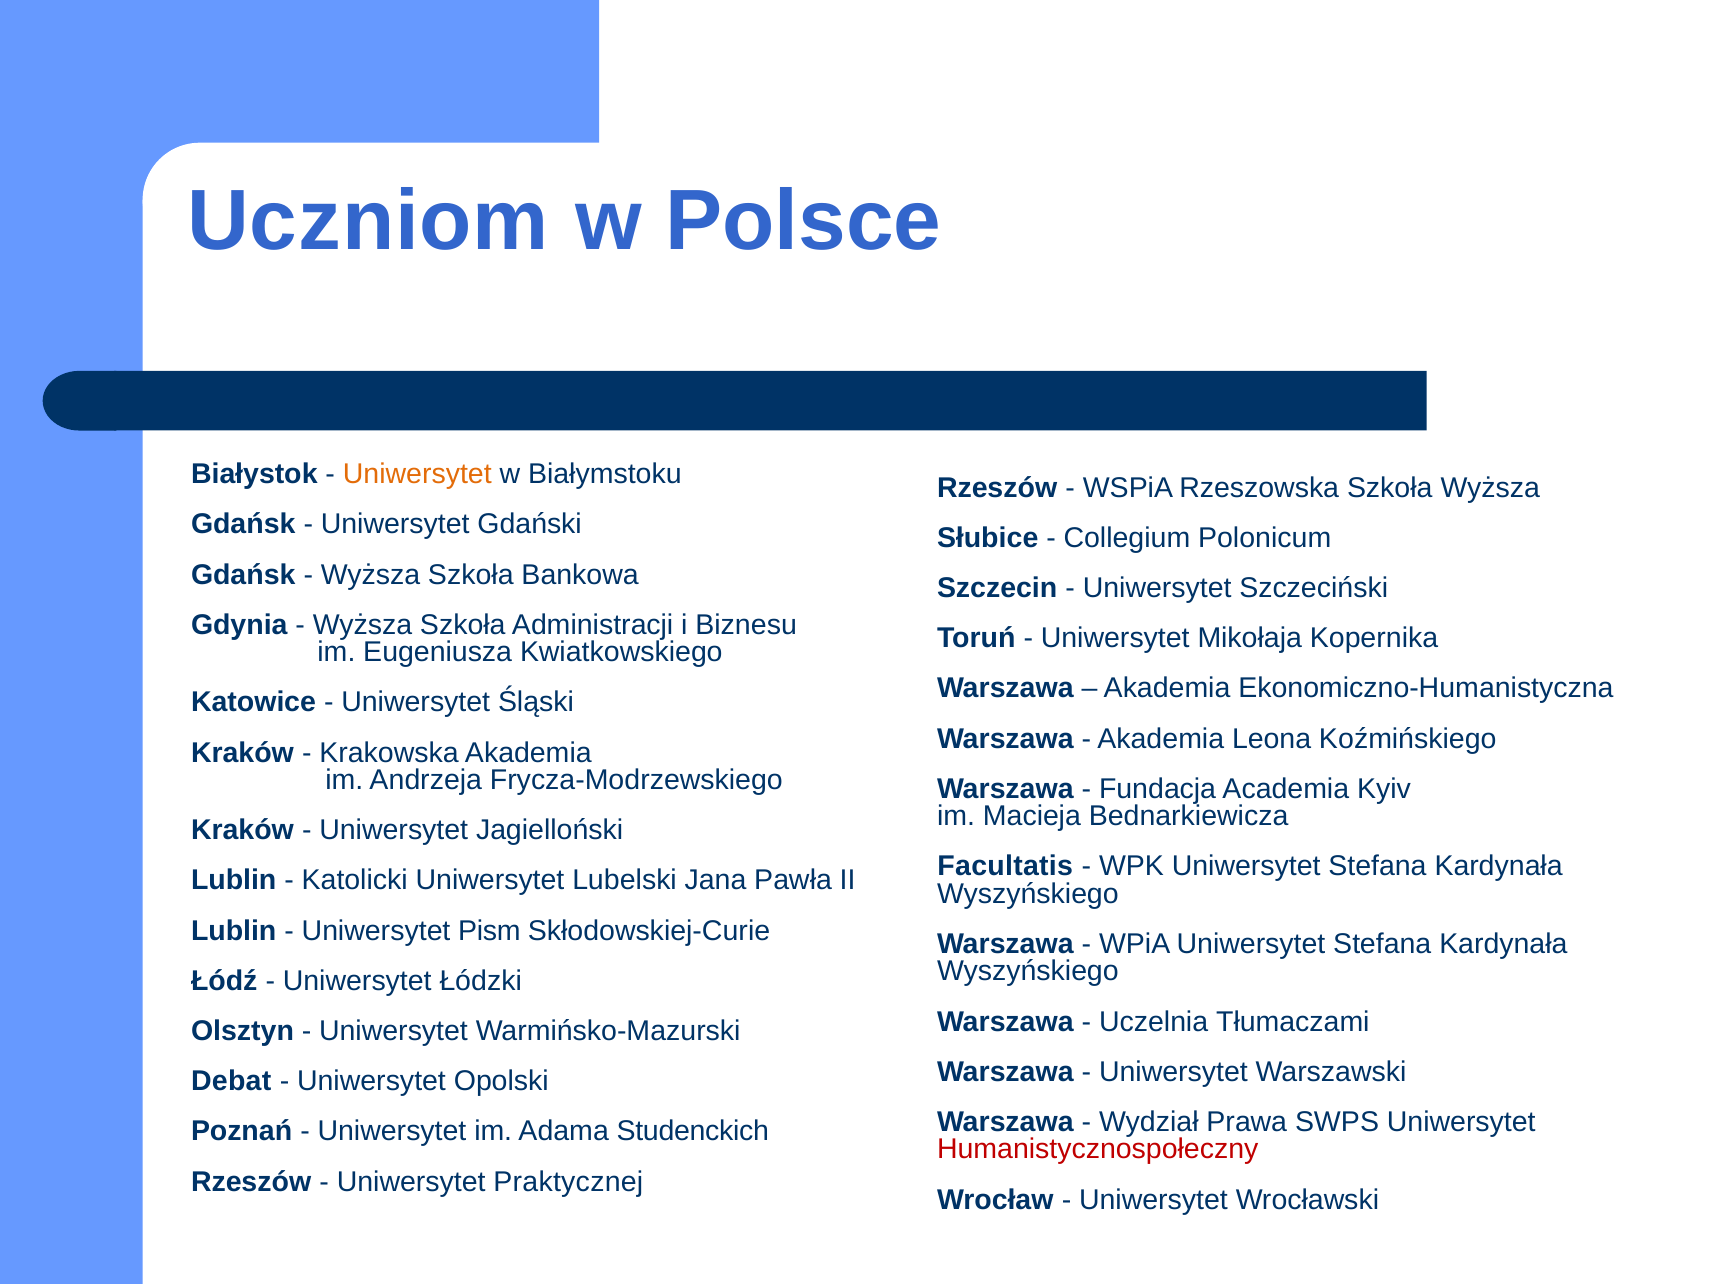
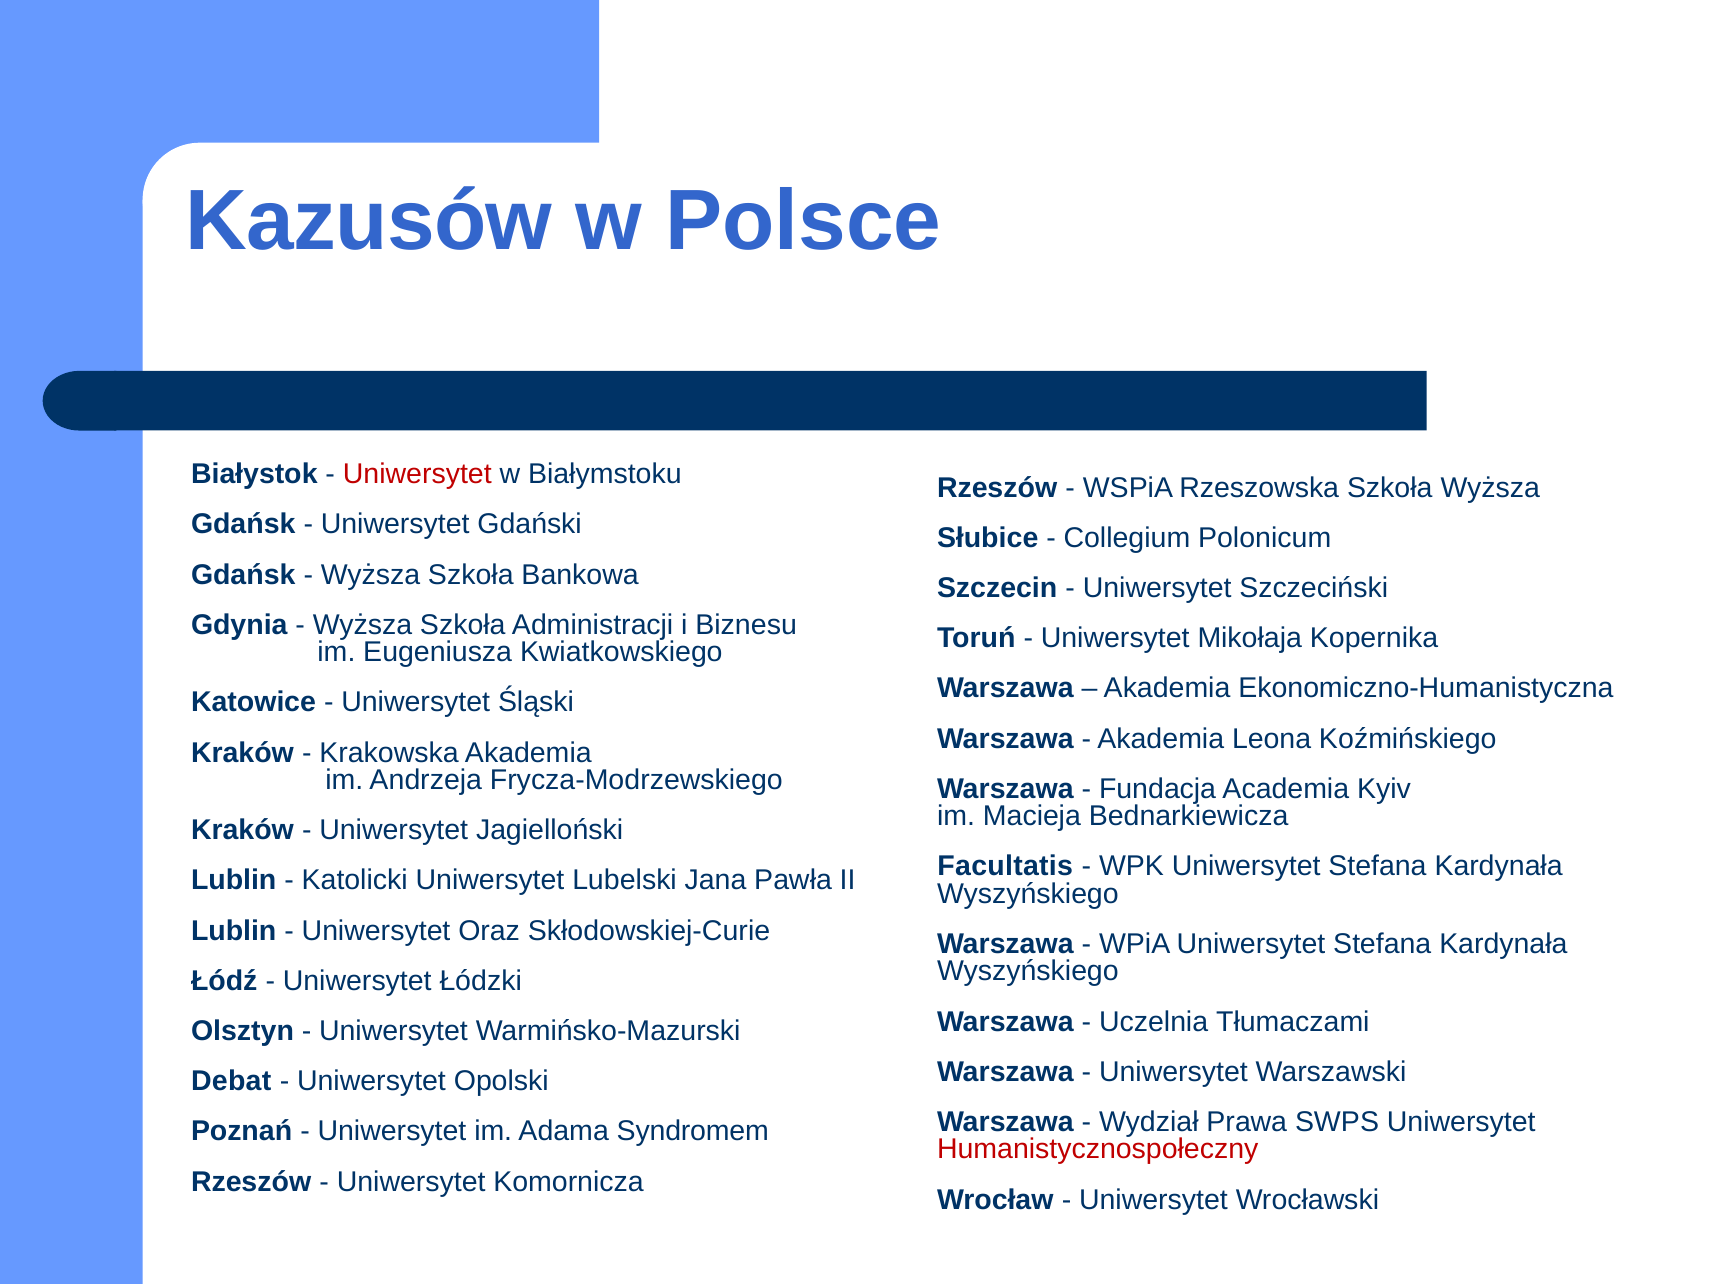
Uczniom: Uczniom -> Kazusów (369, 221)
Uniwersytet colour: orange -> red (417, 474)
Pism: Pism -> Oraz (489, 931)
Studenckich: Studenckich -> Syndromem (693, 1131)
Praktycznej: Praktycznej -> Komornicza (569, 1182)
